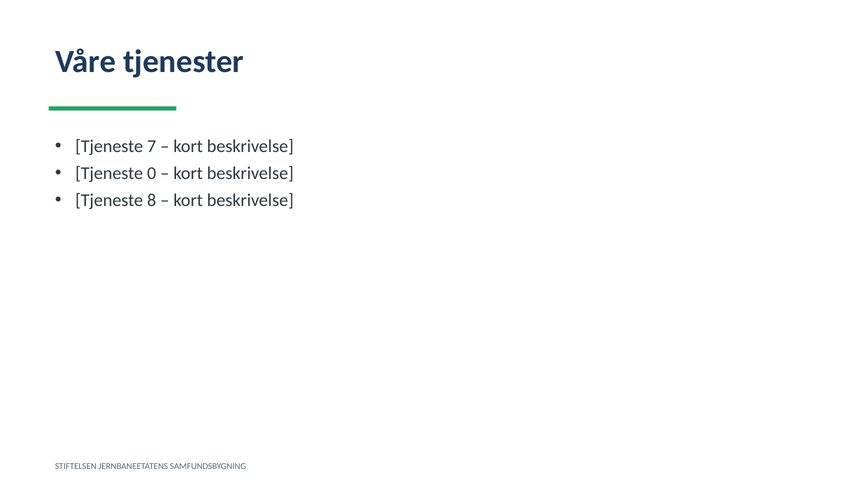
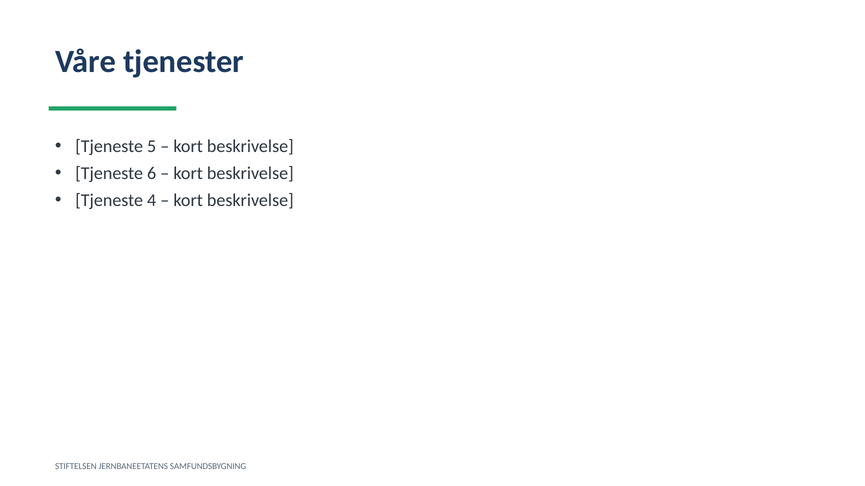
7: 7 -> 5 (152, 147)
0: 0 -> 6 (152, 174)
8: 8 -> 4 (152, 201)
